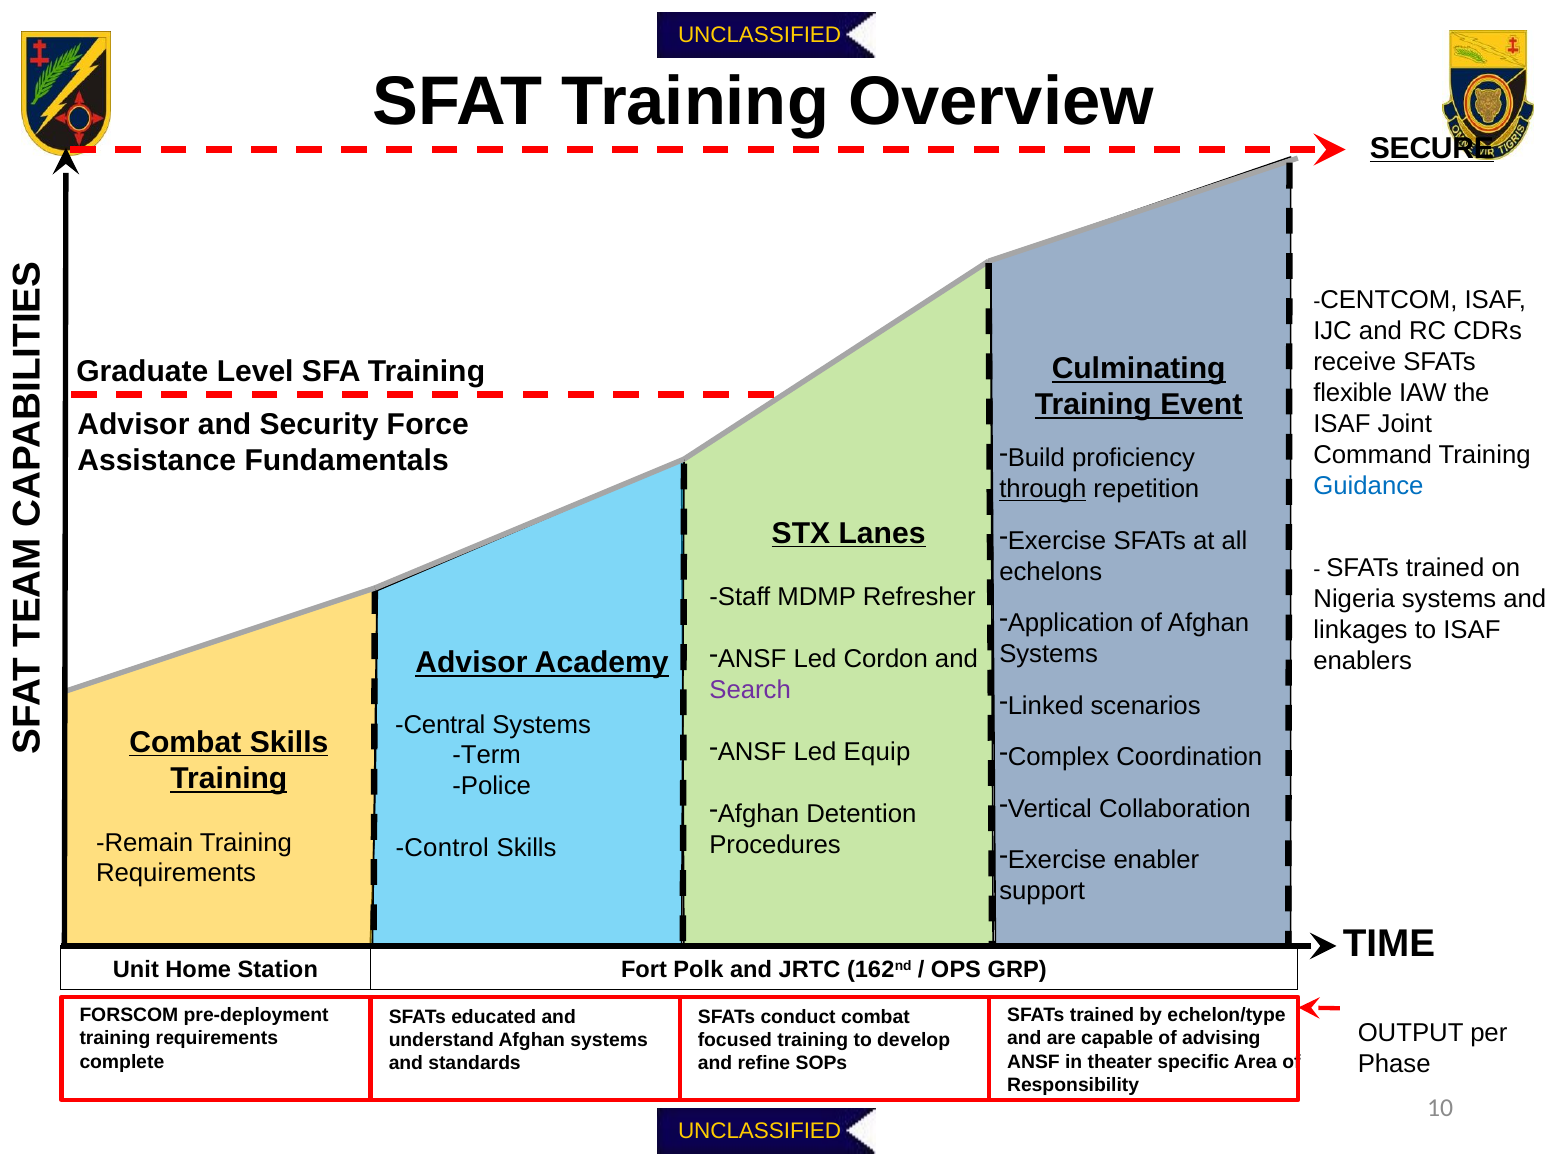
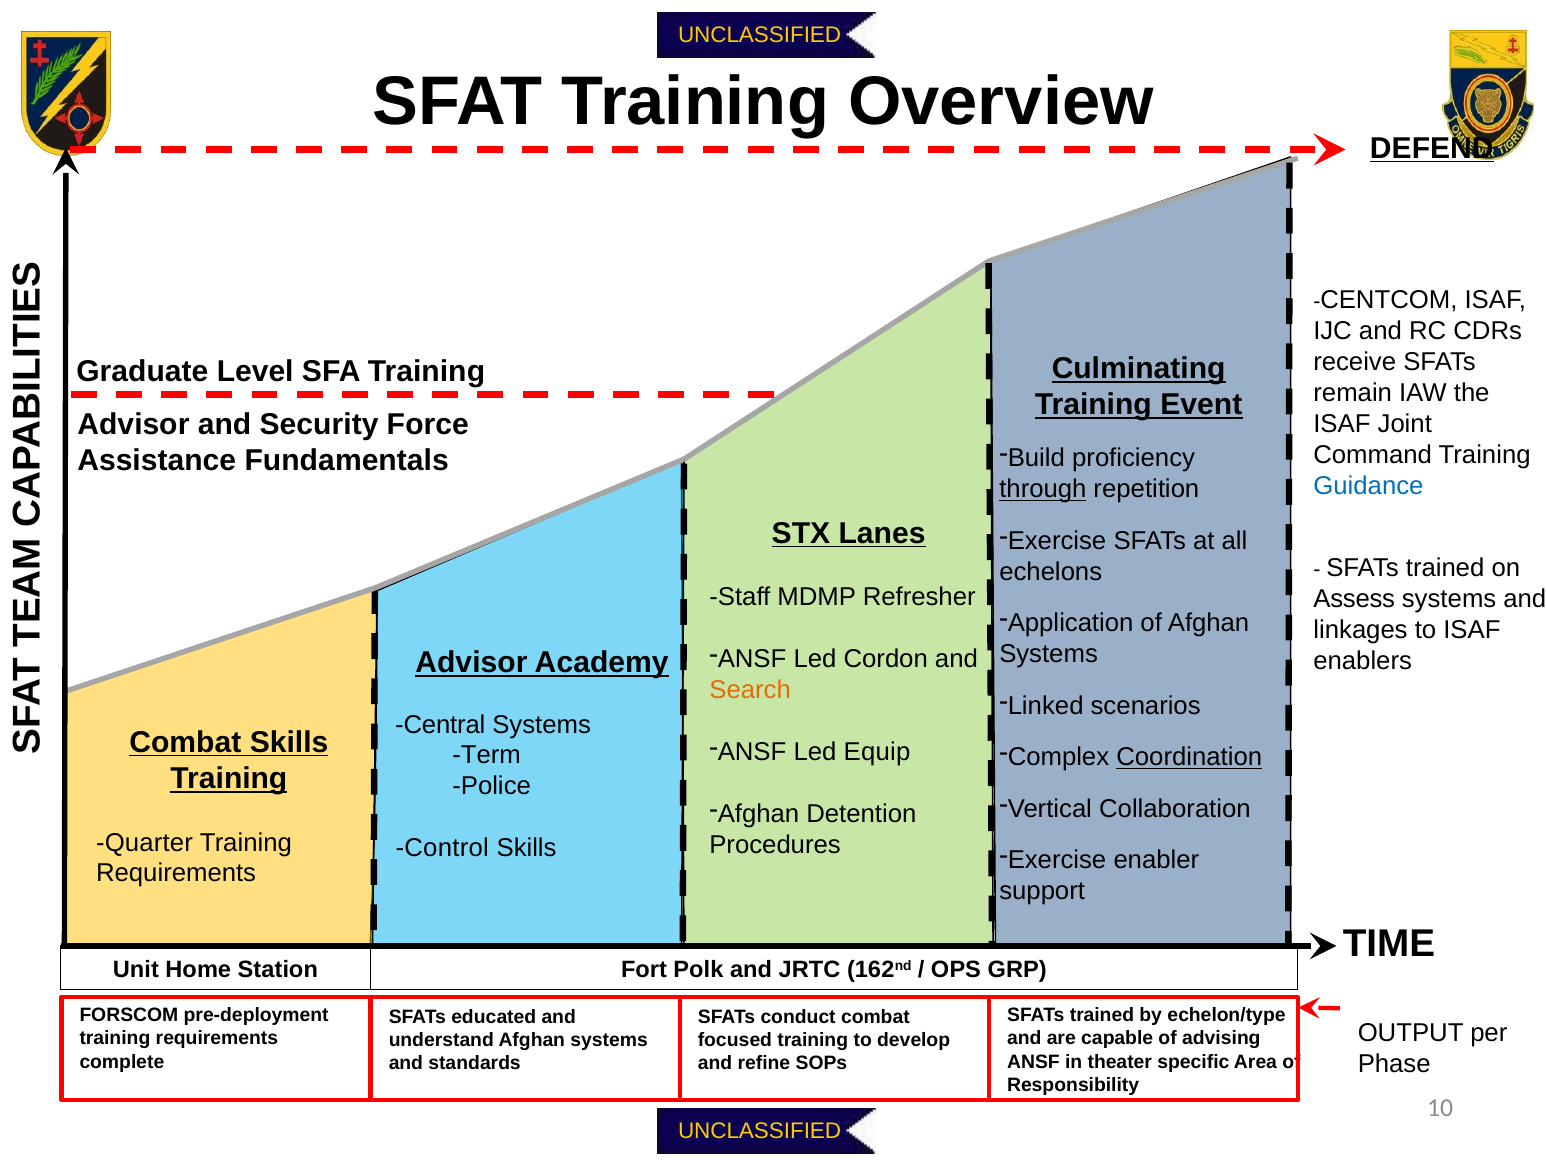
SECURE: SECURE -> DEFEND (1432, 148)
flexible: flexible -> remain (1353, 393)
Nigeria: Nigeria -> Assess (1354, 599)
Search colour: purple -> orange (750, 690)
Coordination underline: none -> present (1189, 757)
Remain: Remain -> Quarter (145, 842)
